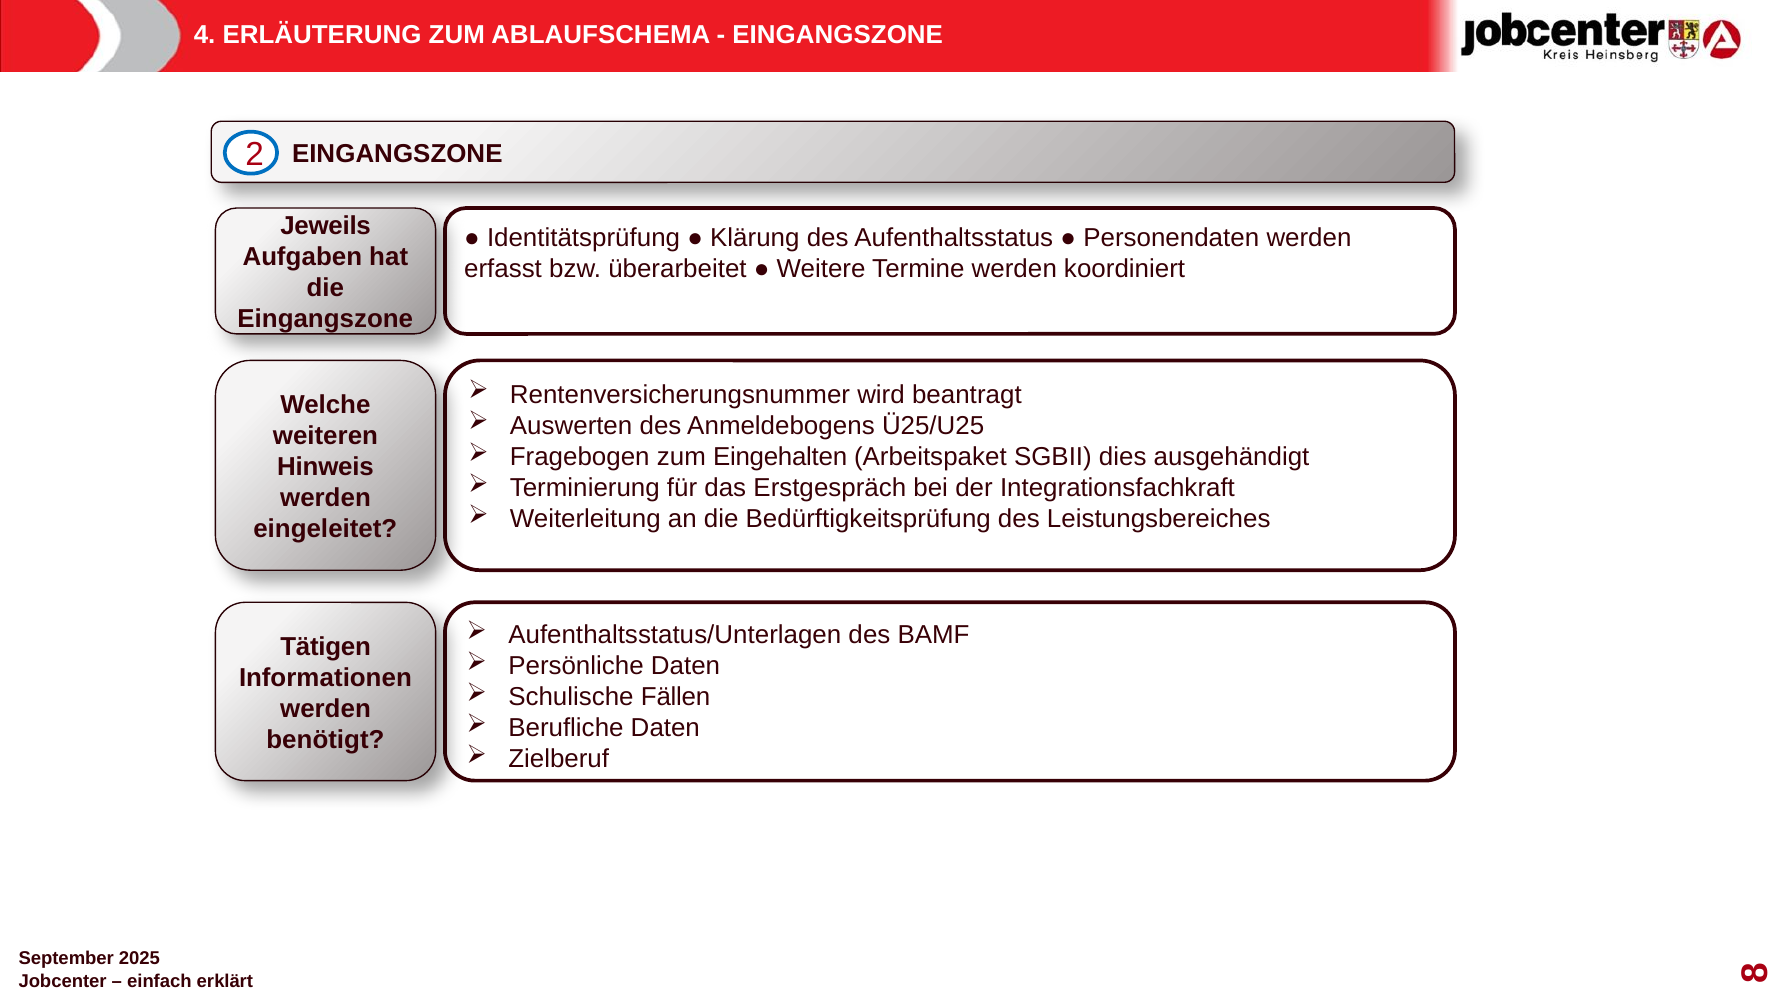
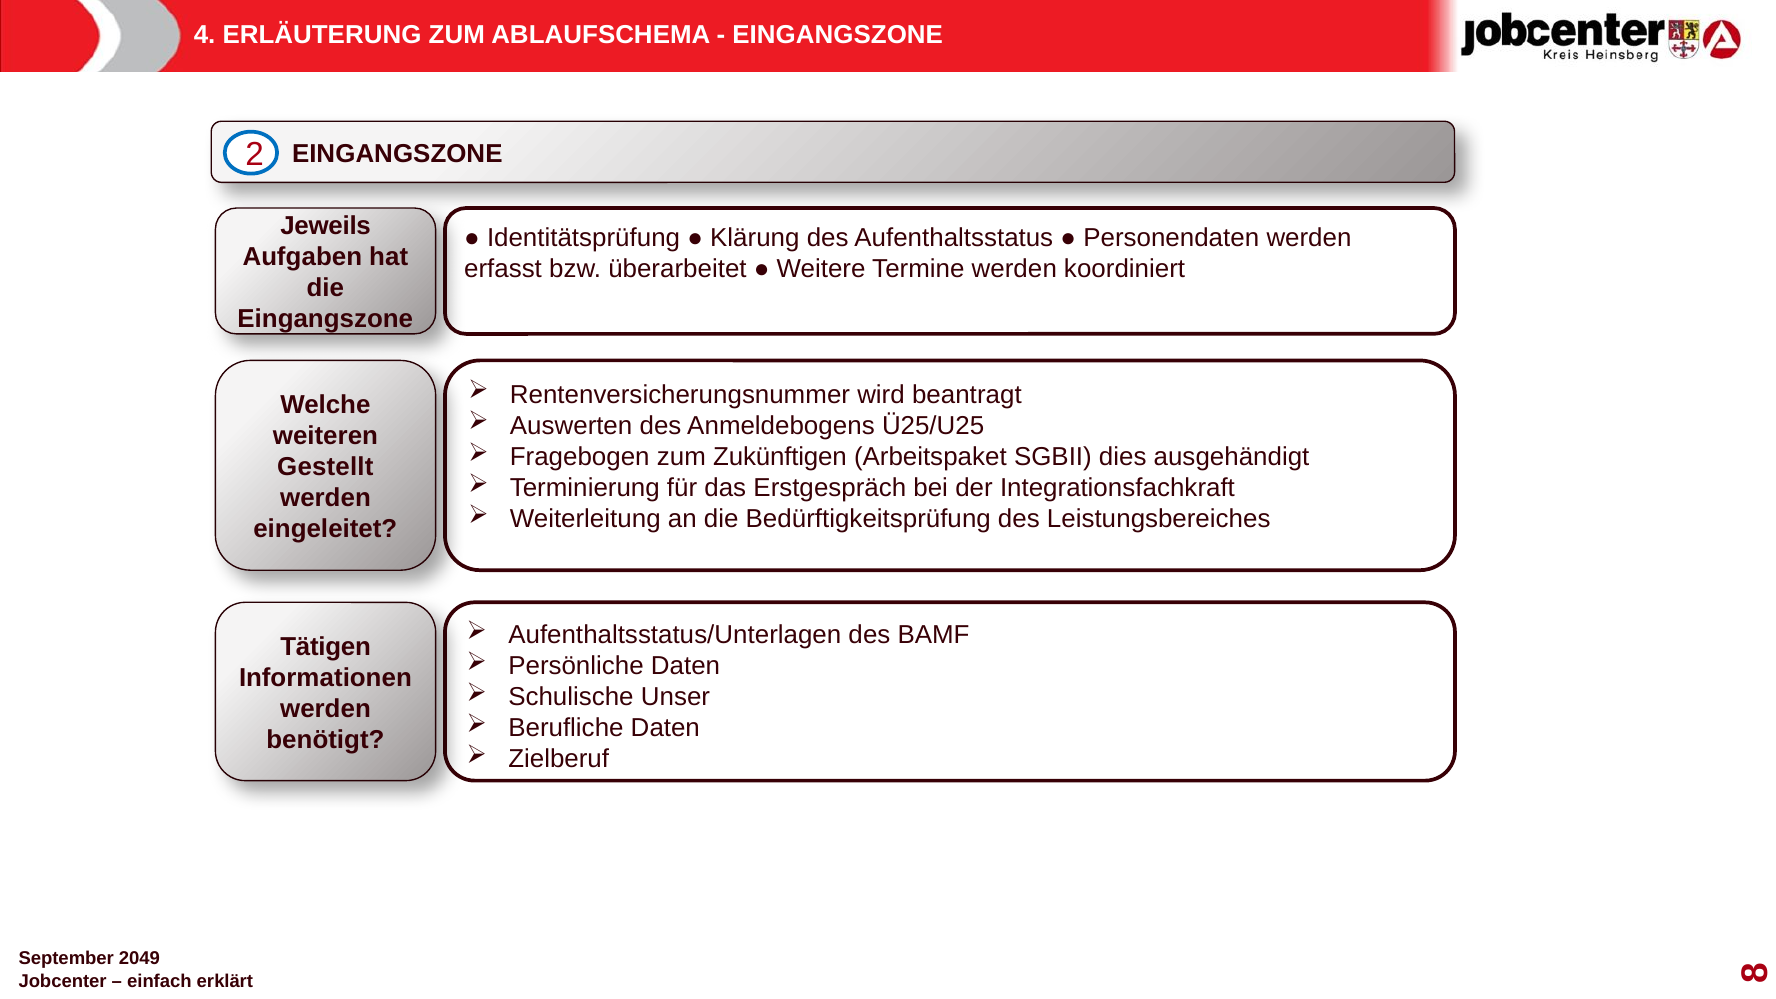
Eingehalten: Eingehalten -> Zukünftigen (780, 457)
Hinweis: Hinweis -> Gestellt (325, 467)
Fällen: Fällen -> Unser (676, 697)
2025: 2025 -> 2049 (140, 959)
